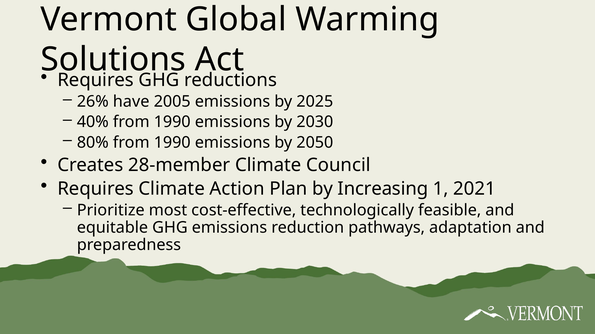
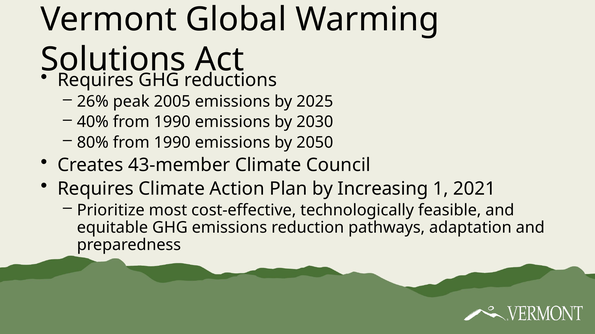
have: have -> peak (131, 102)
28-member: 28-member -> 43-member (179, 165)
